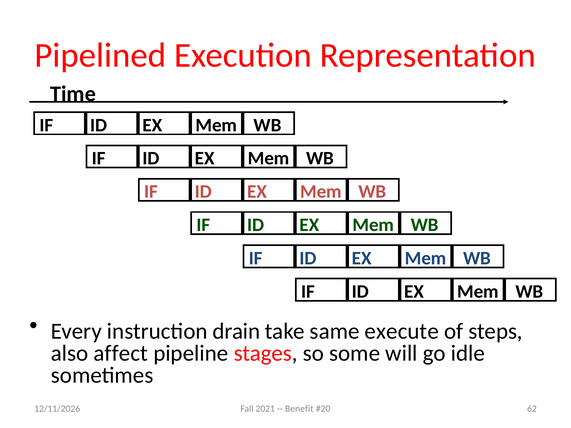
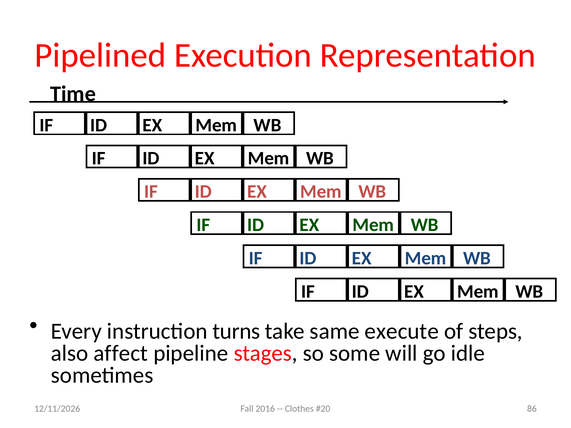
drain: drain -> turns (236, 331)
2021: 2021 -> 2016 (265, 409)
Benefit: Benefit -> Clothes (299, 409)
62: 62 -> 86 (532, 409)
